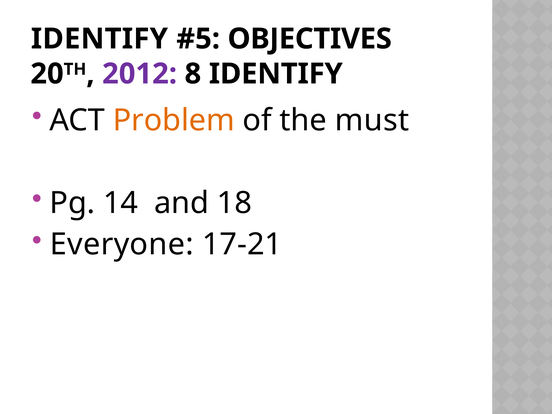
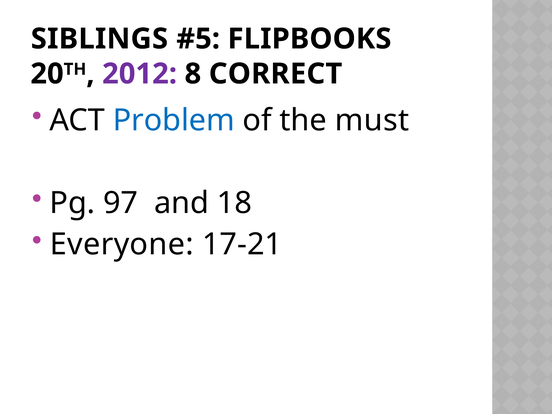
IDENTIFY: IDENTIFY -> SIBLINGS (99, 39)
OBJECTIVES: OBJECTIVES -> FLIPBOOKS (309, 39)
8 IDENTIFY: IDENTIFY -> CORRECT (276, 74)
Problem colour: orange -> blue (174, 120)
14: 14 -> 97 (121, 203)
